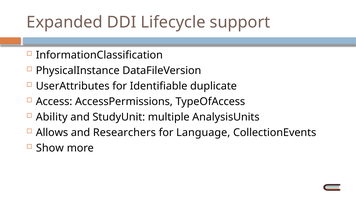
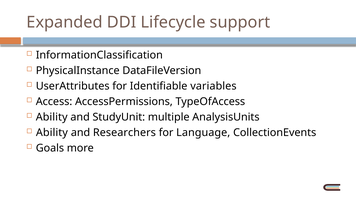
duplicate: duplicate -> variables (213, 86)
Allows: Allows -> Ability (52, 133)
Show: Show -> Goals (50, 148)
